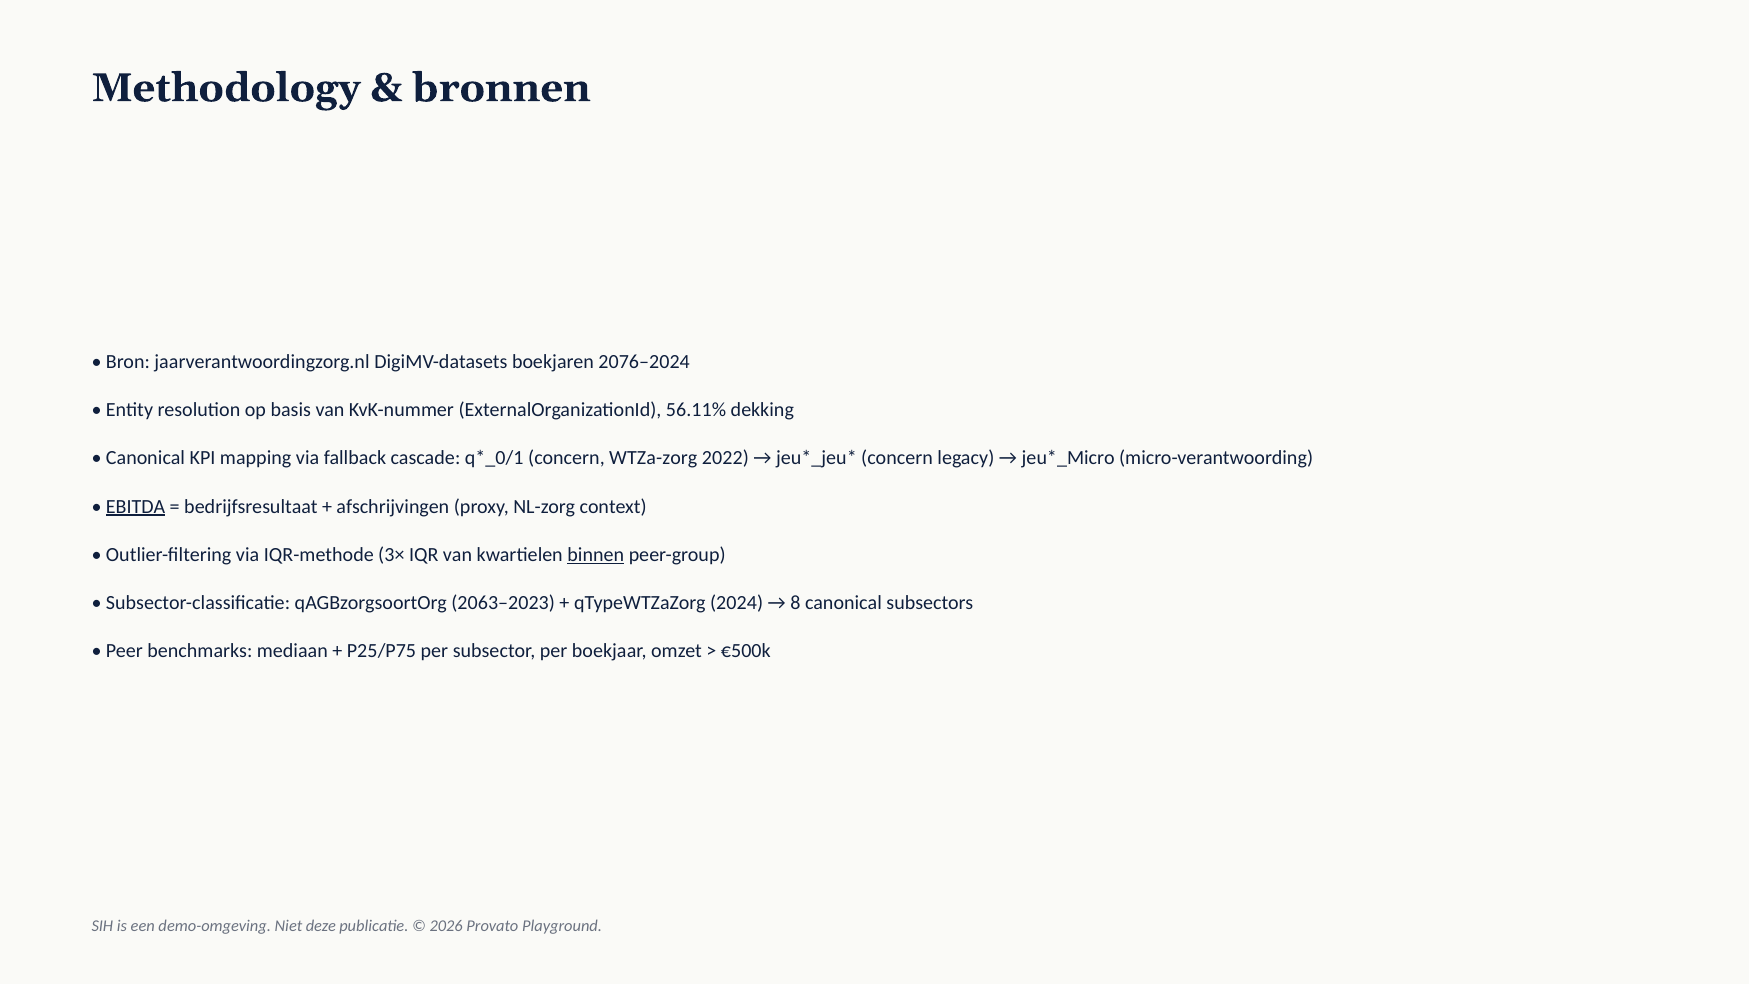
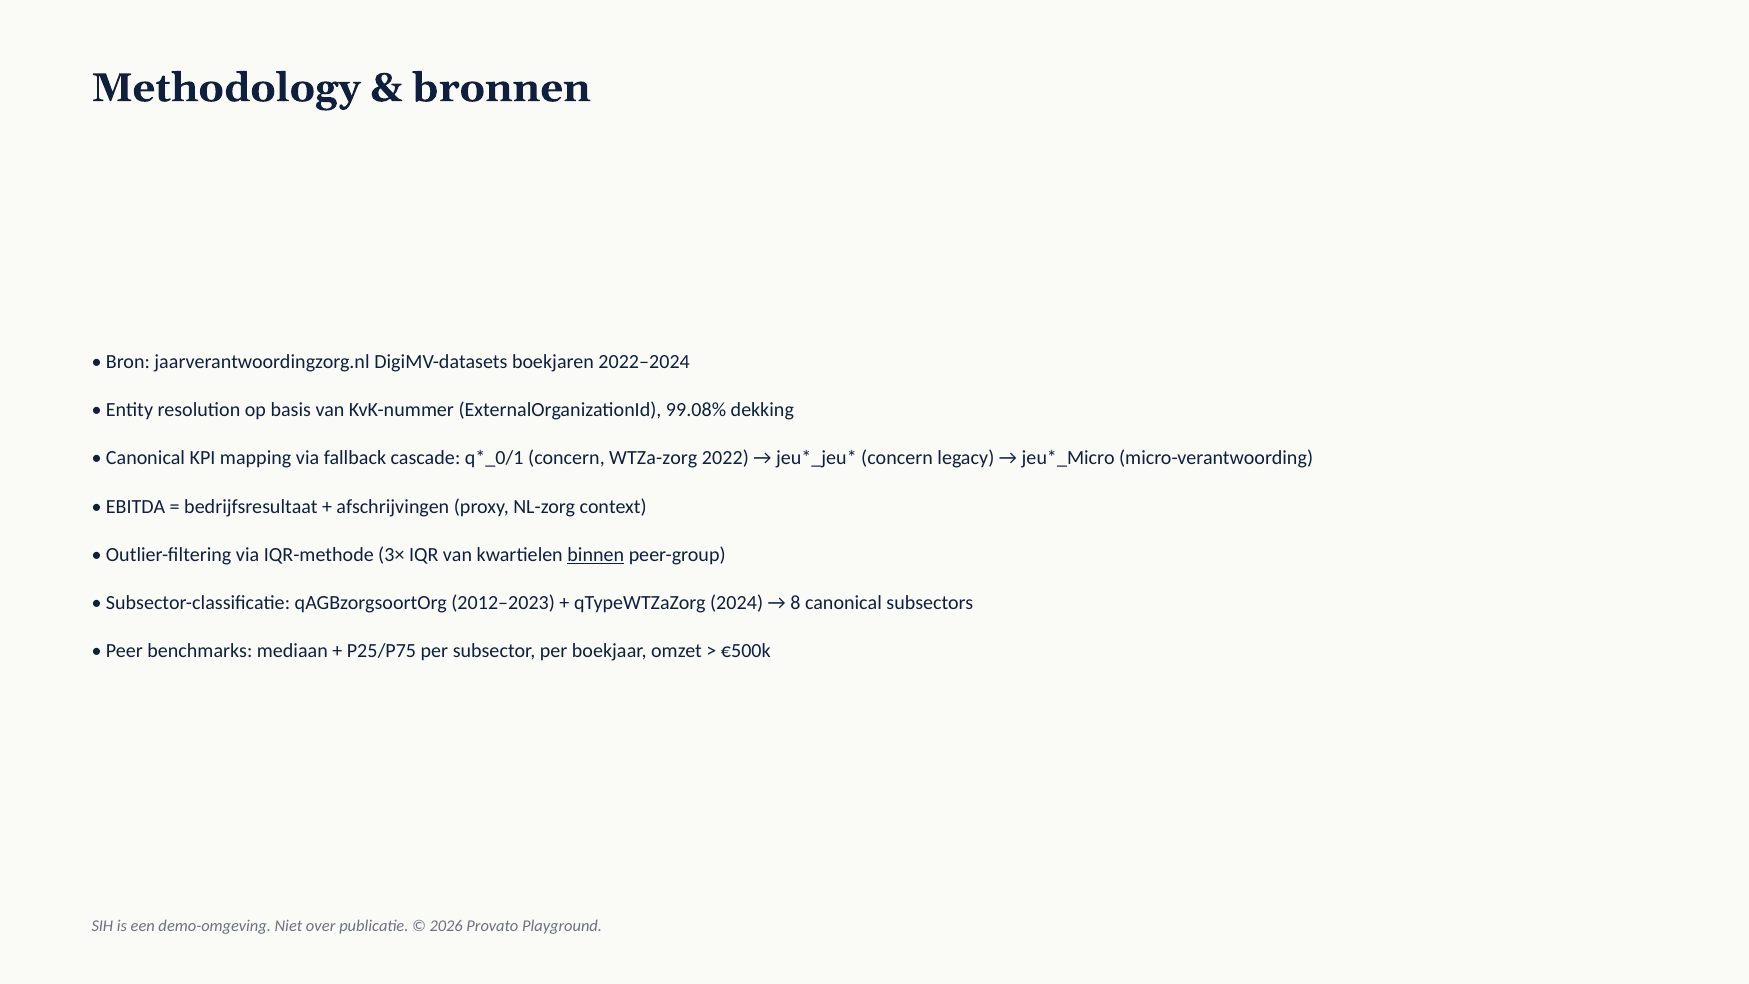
2076–2024: 2076–2024 -> 2022–2024 (644, 362)
56.11%: 56.11% -> 99.08% (696, 410)
EBITDA underline: present -> none (136, 506)
2063–2023: 2063–2023 -> 2012–2023 (503, 603)
deze: deze -> over (321, 926)
